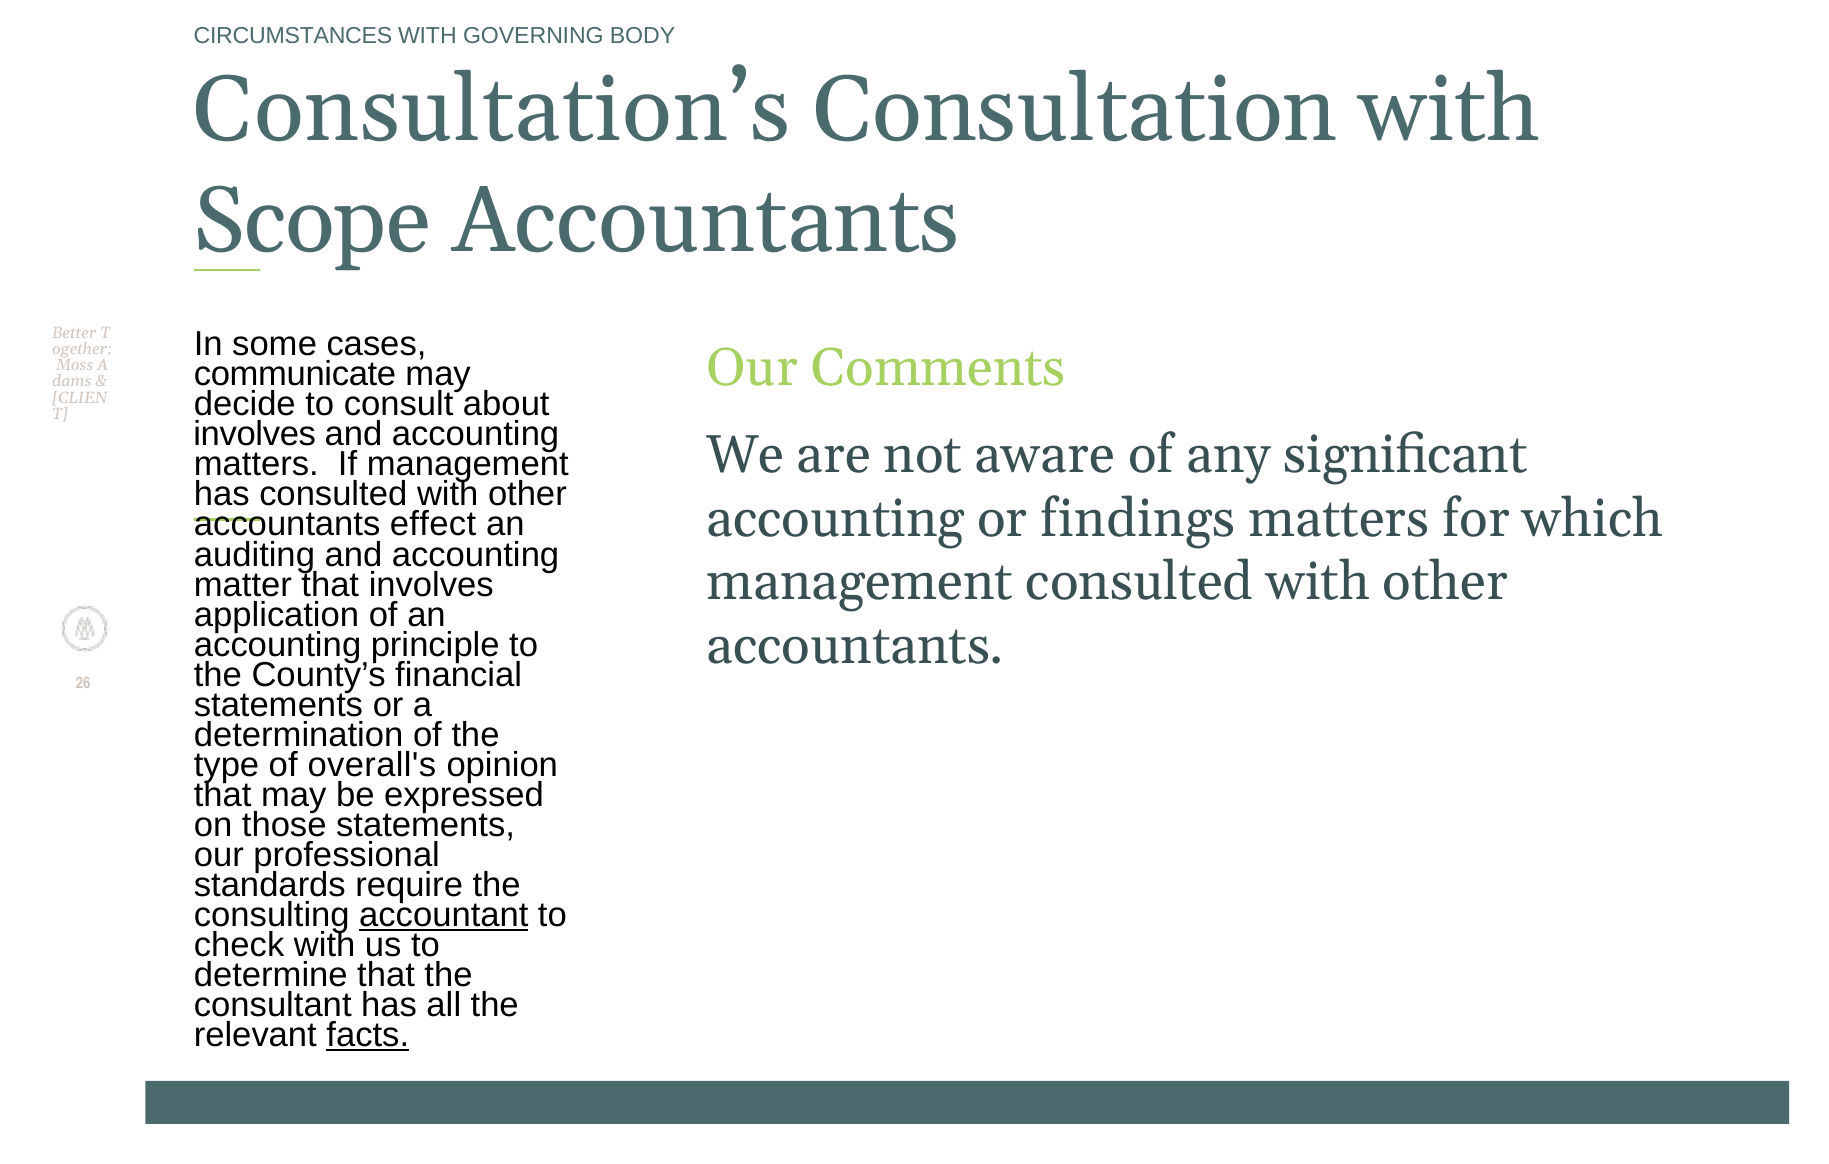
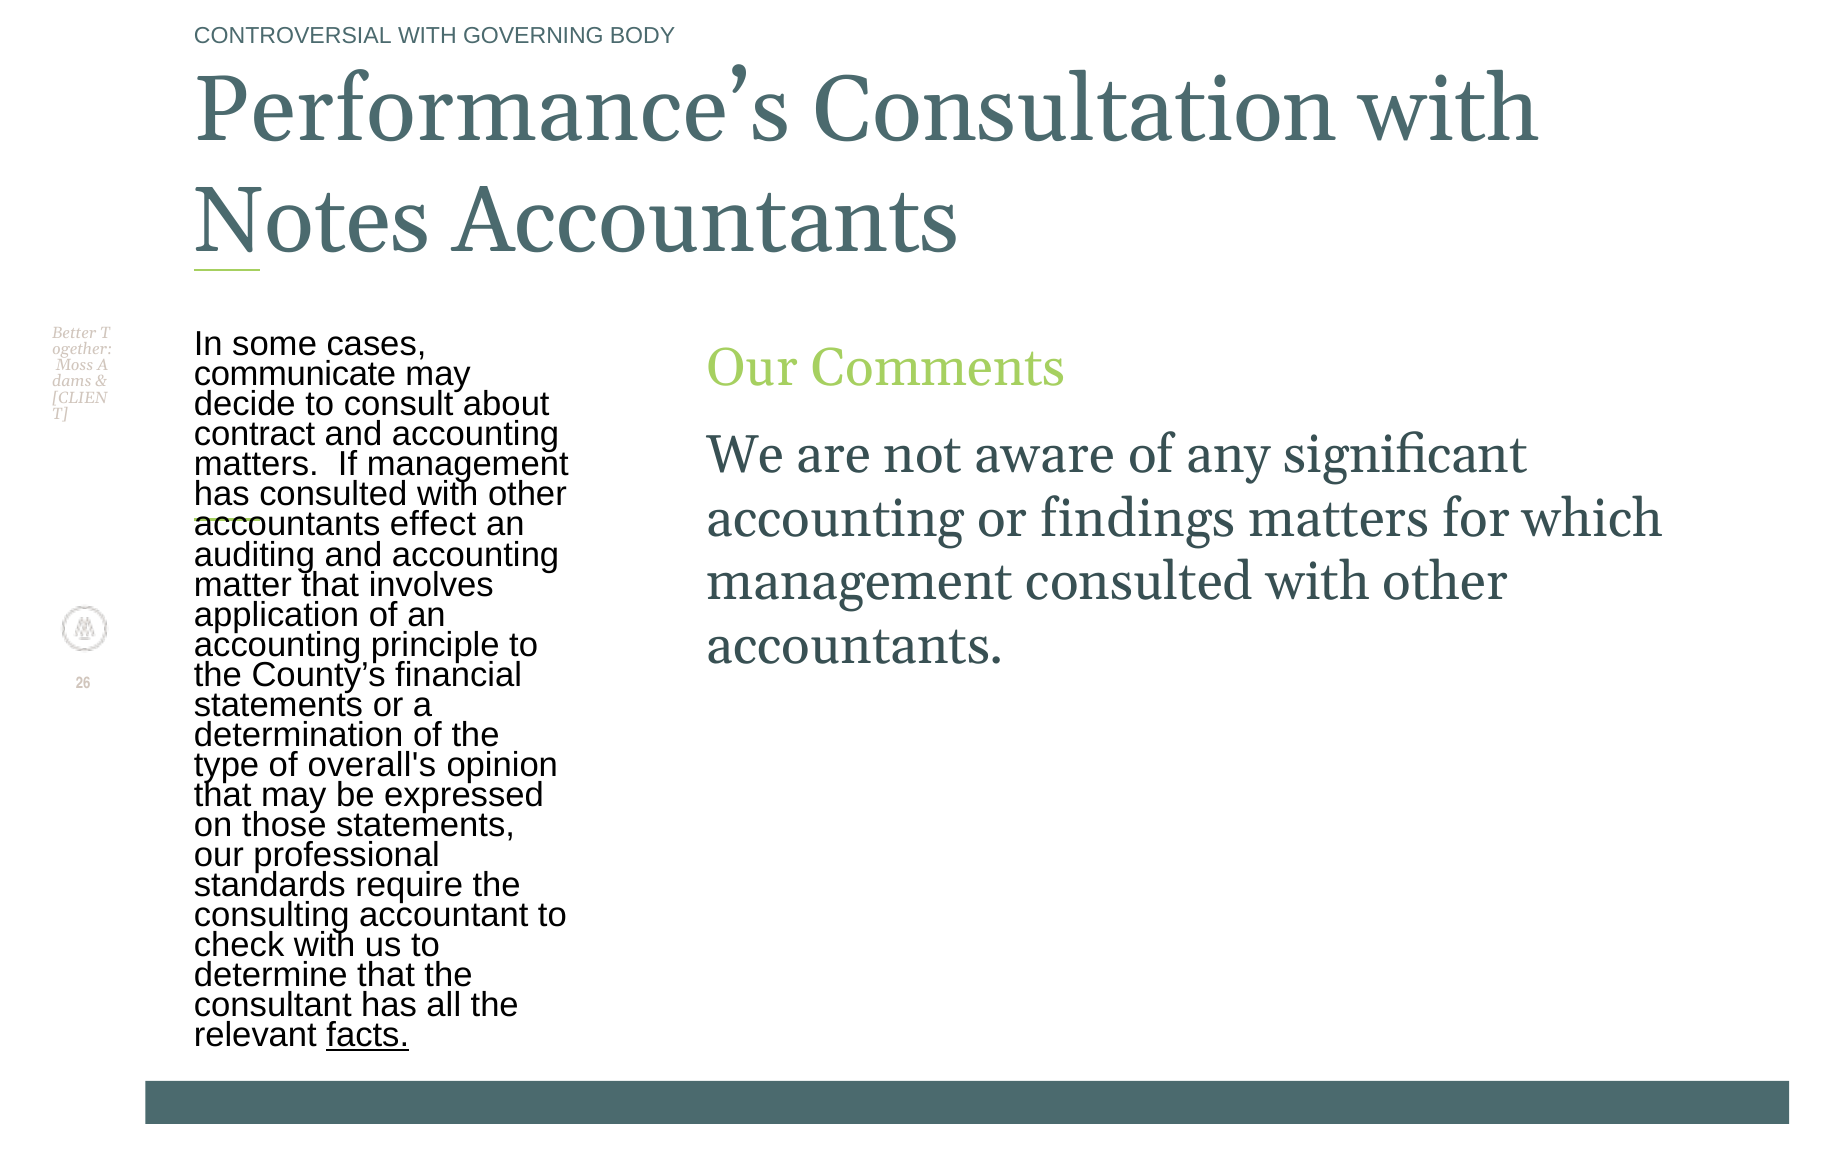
CIRCUMSTANCES: CIRCUMSTANCES -> CONTROVERSIAL (293, 36)
Consultation’s: Consultation’s -> Performance’s (492, 110)
Scope: Scope -> Notes (312, 221)
involves: involves -> contract (255, 434)
accountant underline: present -> none (444, 915)
